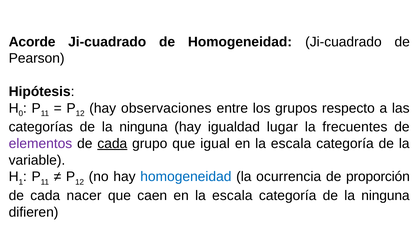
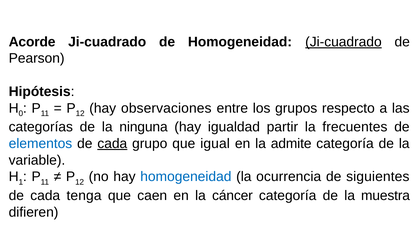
Ji-cuadrado underline: none -> present (343, 42)
lugar: lugar -> partir (282, 127)
elementos colour: purple -> blue (40, 143)
escala: escala -> admite (291, 143)
proporción: proporción -> siguientes (378, 176)
nacer: nacer -> tenga (84, 195)
caen en la escala: escala -> cáncer (232, 195)
categoría de la ninguna: ninguna -> muestra (386, 195)
